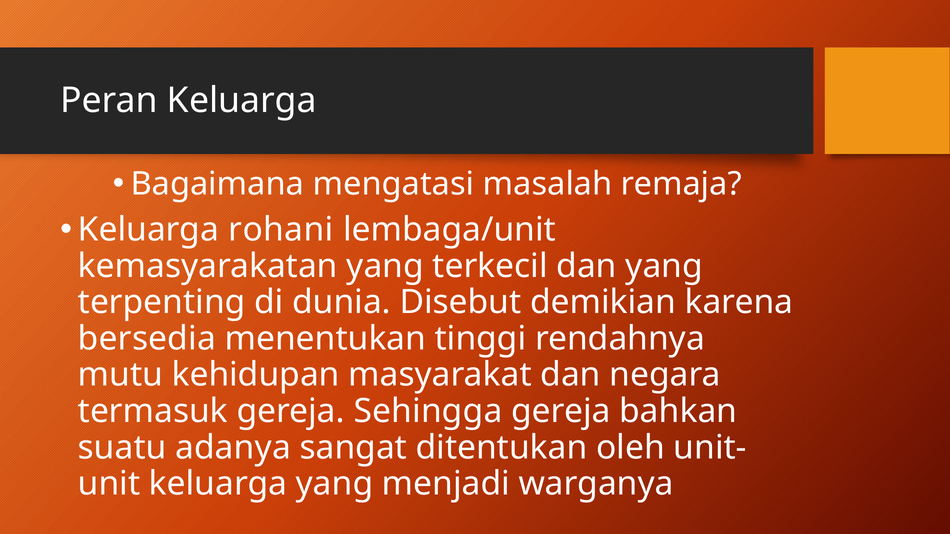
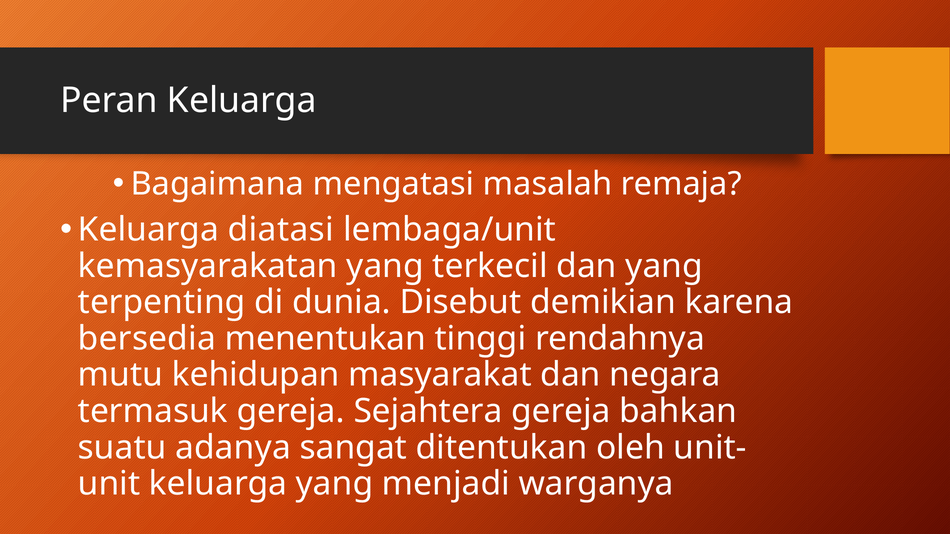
rohani: rohani -> diatasi (281, 230)
Sehingga: Sehingga -> Sejahtera (428, 411)
